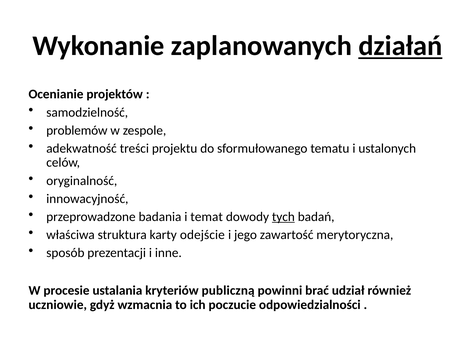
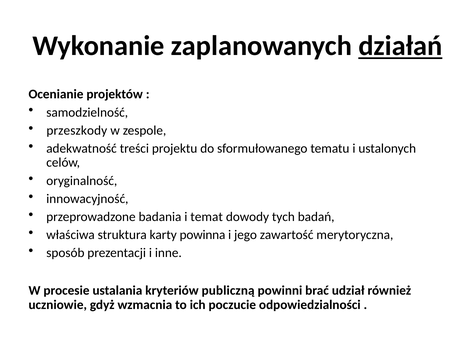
problemów: problemów -> przeszkody (77, 130)
tych underline: present -> none (283, 217)
odejście: odejście -> powinna (202, 235)
